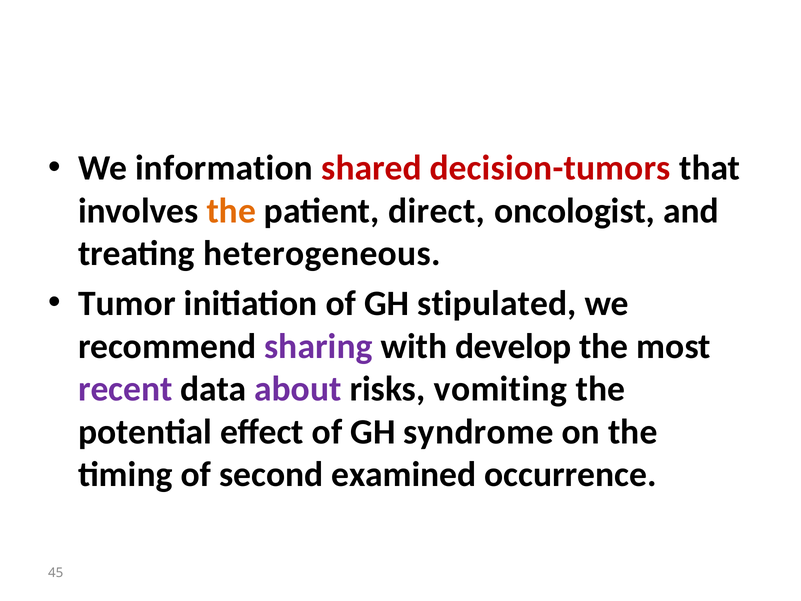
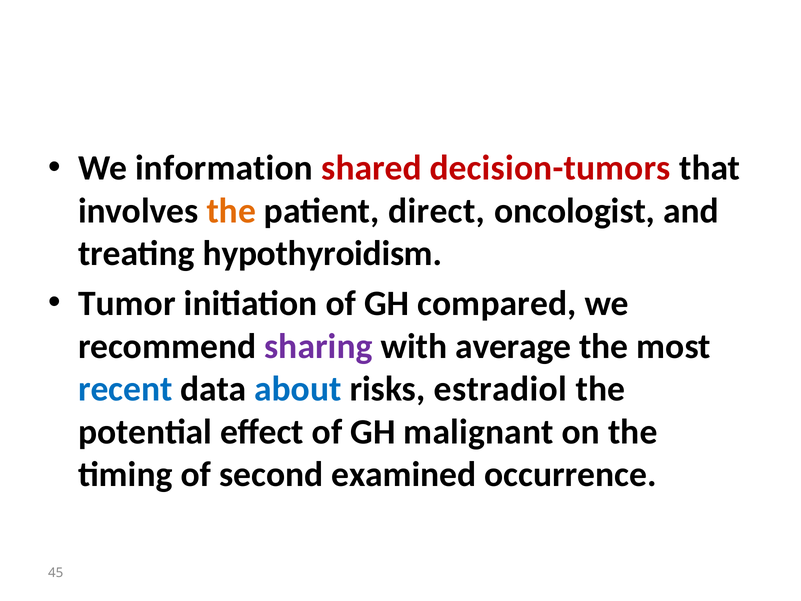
heterogeneous: heterogeneous -> hypothyroidism (322, 254)
stipulated: stipulated -> compared (497, 303)
develop: develop -> average (513, 346)
recent colour: purple -> blue (125, 389)
about colour: purple -> blue (298, 389)
vomiting: vomiting -> estradiol (500, 389)
syndrome: syndrome -> malignant (479, 432)
